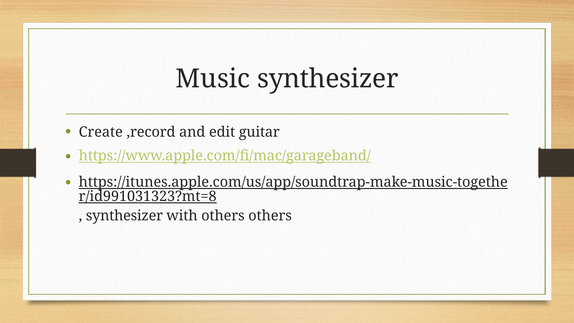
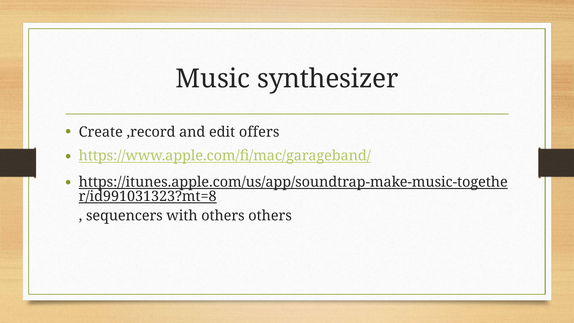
guitar: guitar -> offers (259, 132)
synthesizer: synthesizer -> sequencers (124, 216)
